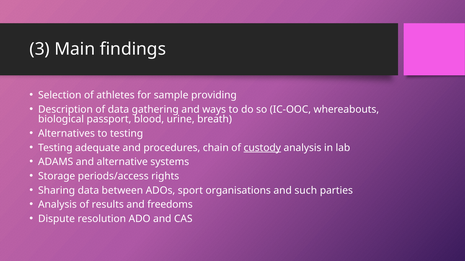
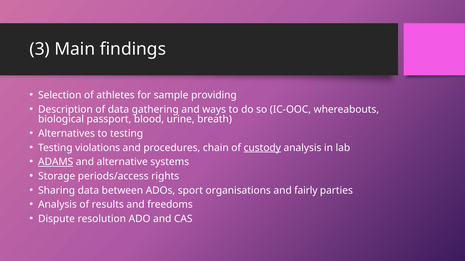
adequate: adequate -> violations (98, 148)
ADAMS underline: none -> present (56, 162)
such: such -> fairly (306, 191)
